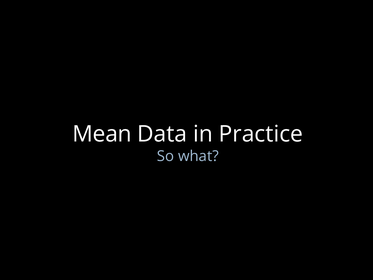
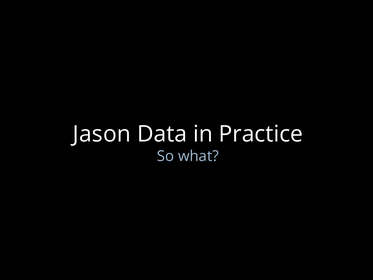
Mean: Mean -> Jason (102, 134)
